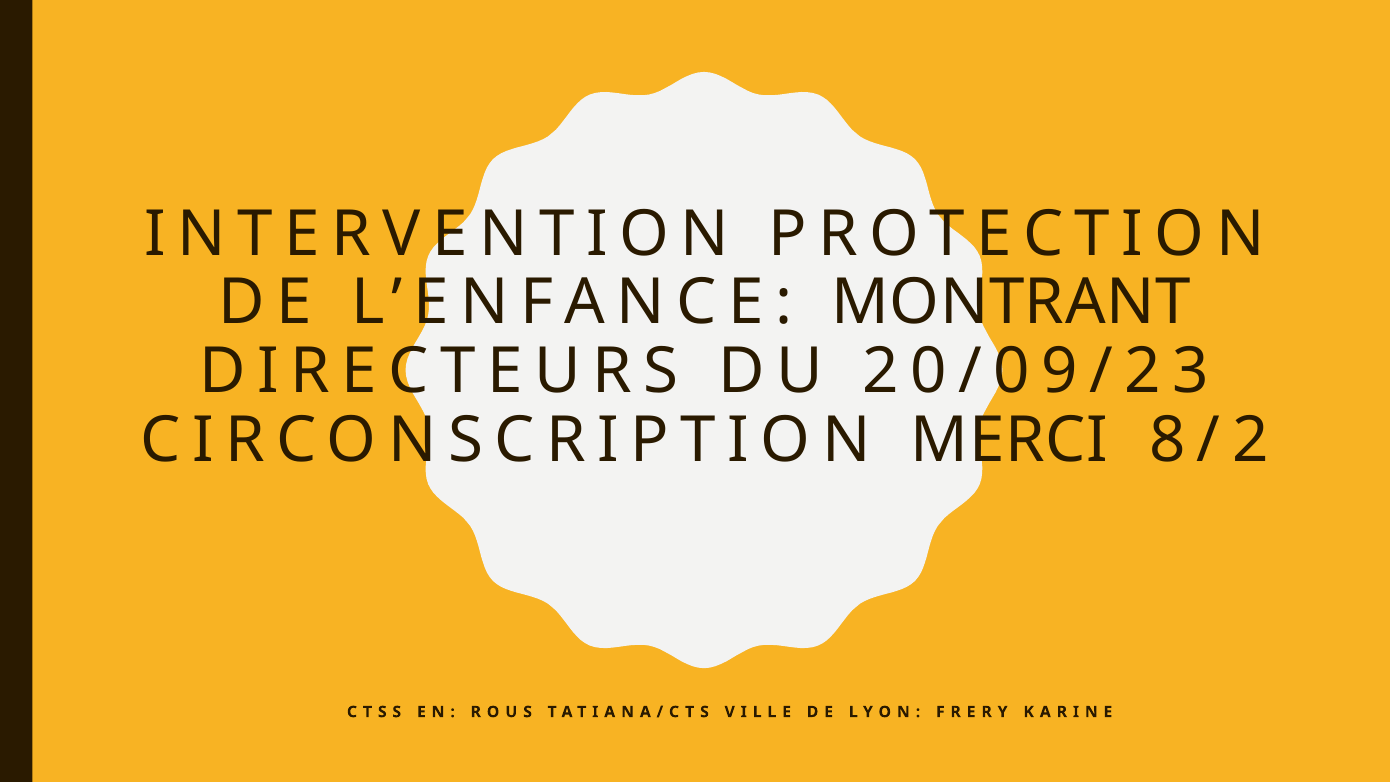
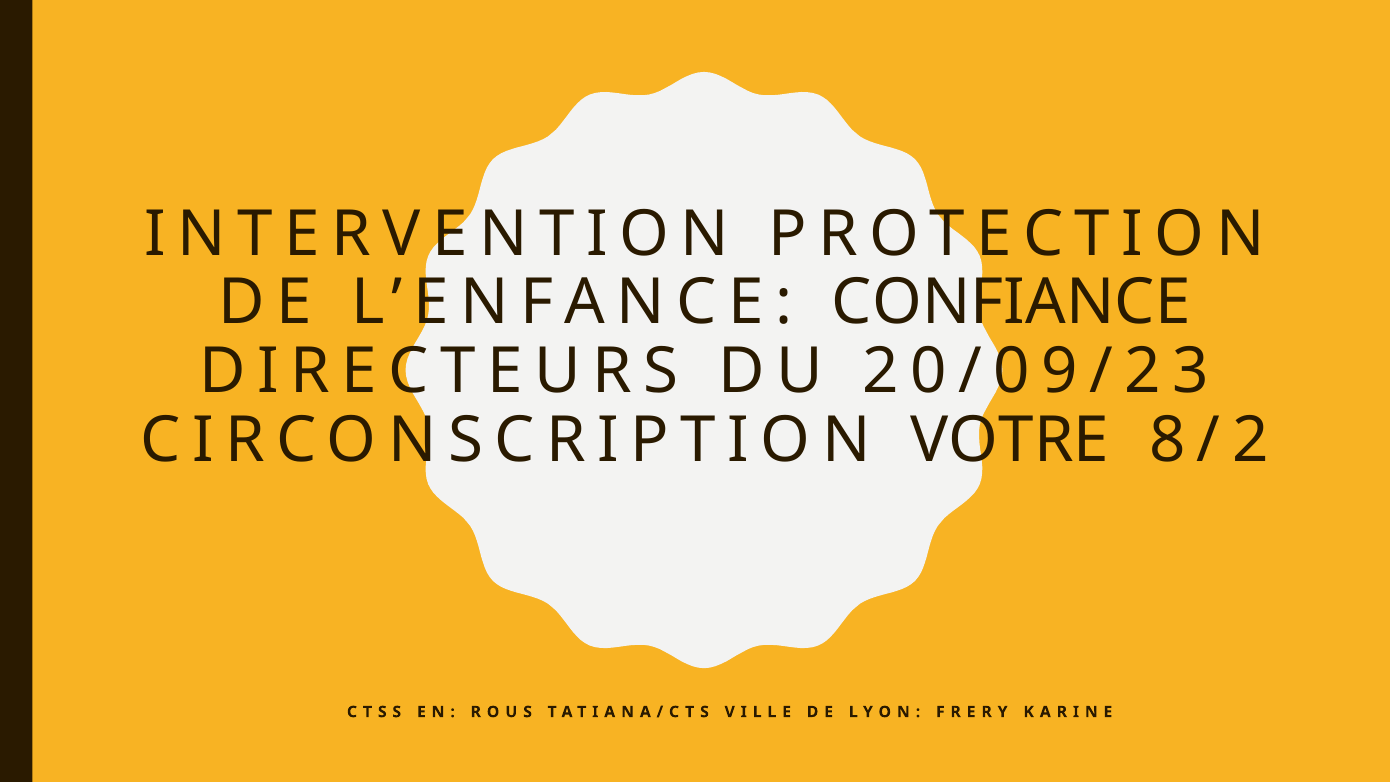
MONTRANT: MONTRANT -> CONFIANCE (1011, 303)
MERCI: MERCI -> VOTRE (1010, 440)
